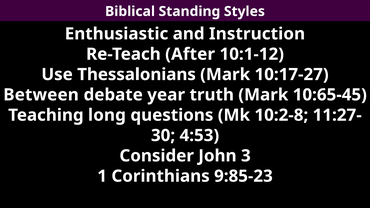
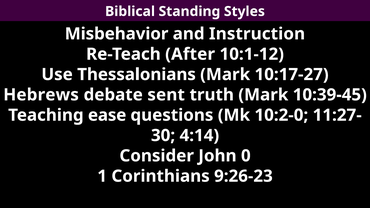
Enthusiastic: Enthusiastic -> Misbehavior (117, 34)
Between: Between -> Hebrews (41, 95)
year: year -> sent (166, 95)
10:65-45: 10:65-45 -> 10:39-45 (330, 95)
long: long -> ease (107, 115)
10:2-8: 10:2-8 -> 10:2-0 (281, 115)
4:53: 4:53 -> 4:14 (199, 136)
3: 3 -> 0 (246, 156)
9:85-23: 9:85-23 -> 9:26-23 (243, 176)
